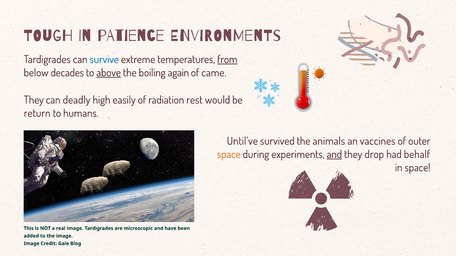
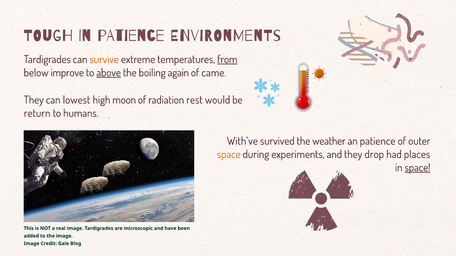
survive colour: blue -> orange (104, 60)
decades: decades -> improve (67, 73)
deadly: deadly -> lowest (77, 100)
easily: easily -> moon (124, 100)
Until’ve: Until’ve -> With’ve (242, 141)
animals: animals -> weather (329, 141)
an vaccines: vaccines -> patience (378, 141)
and underline: present -> none (334, 155)
behalf: behalf -> places (417, 155)
space underline: none -> present (417, 168)
